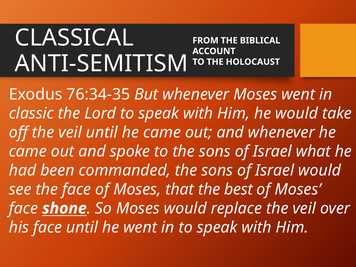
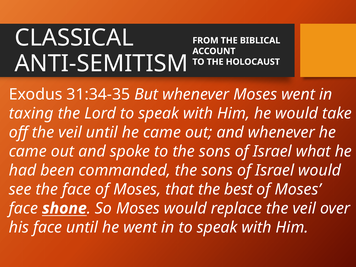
76:34-35: 76:34-35 -> 31:34-35 (98, 94)
classic: classic -> taxing (31, 113)
